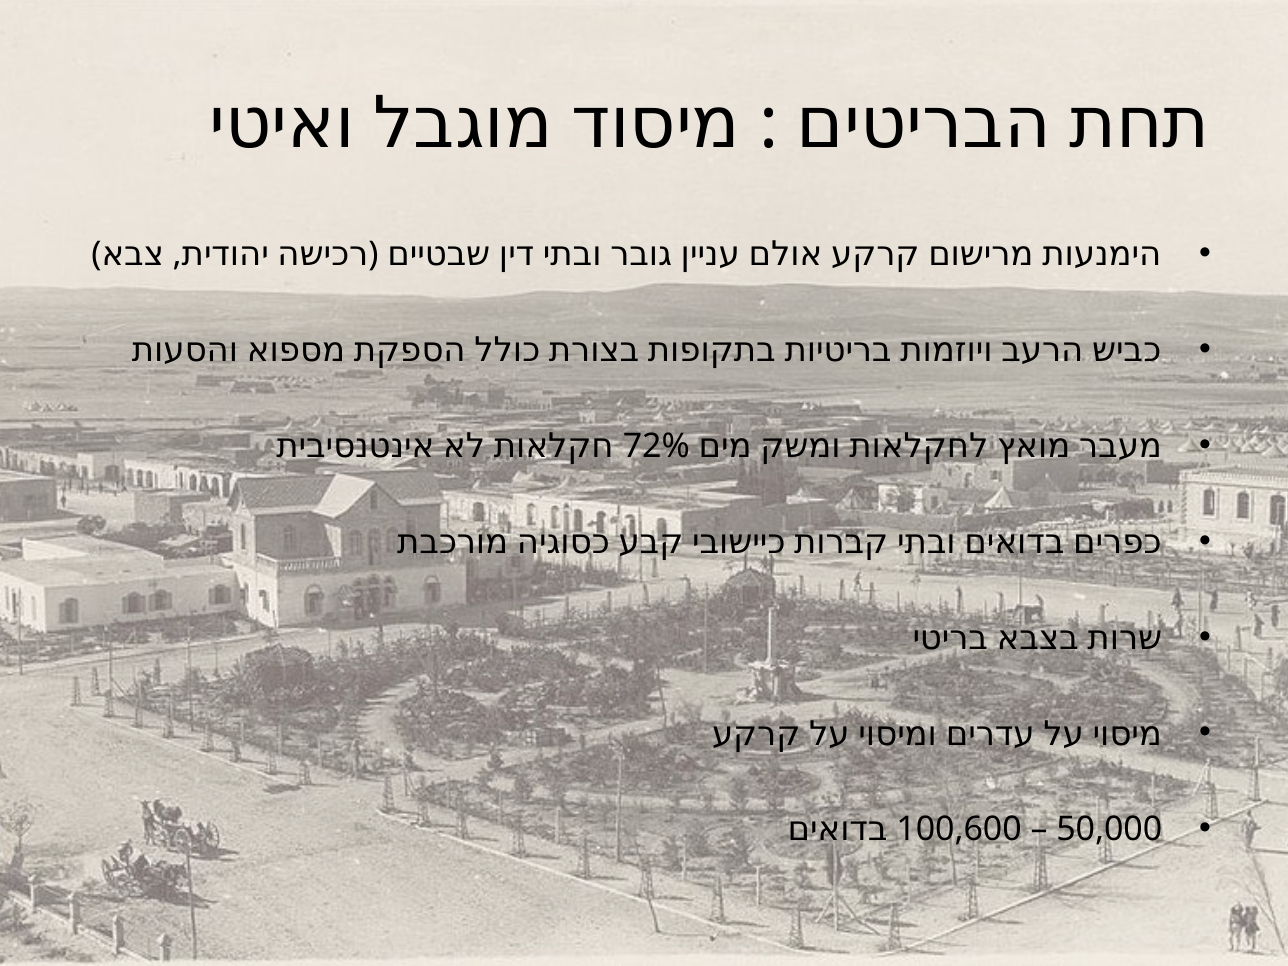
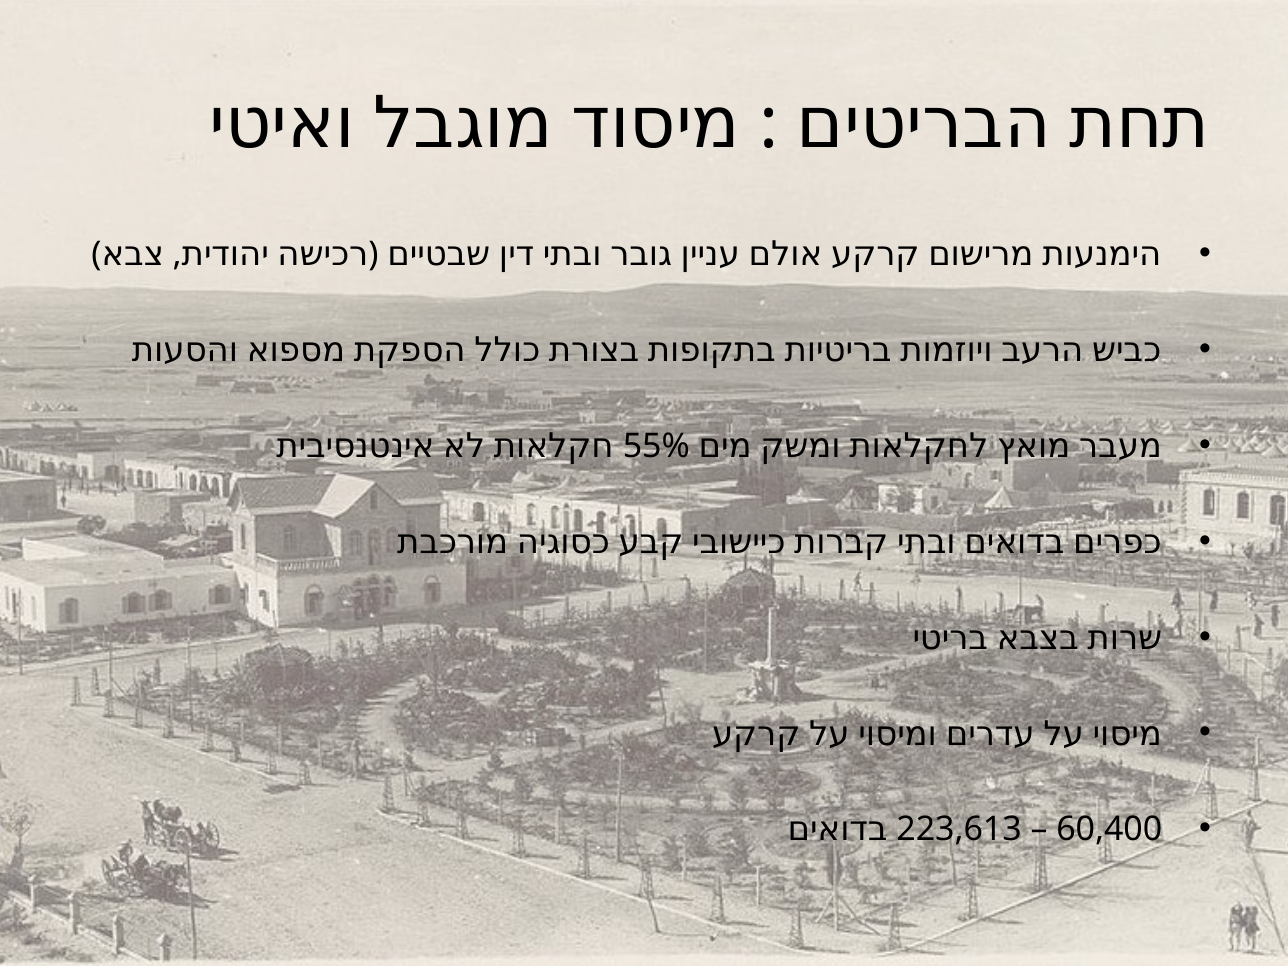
72%: 72% -> 55% (656, 446)
100,600: 100,600 -> 223,613 (959, 830)
50,000: 50,000 -> 60,400 (1109, 830)
